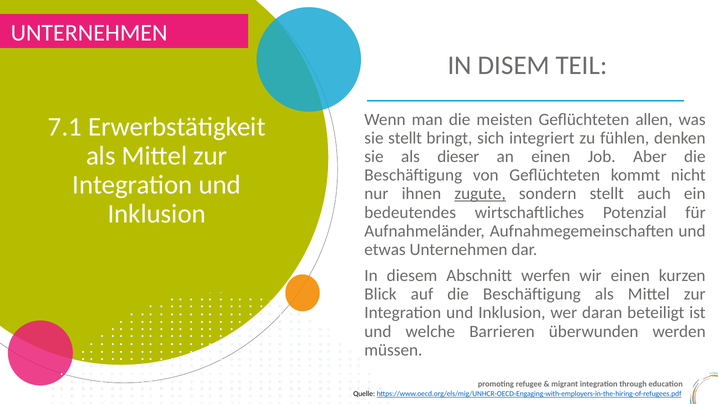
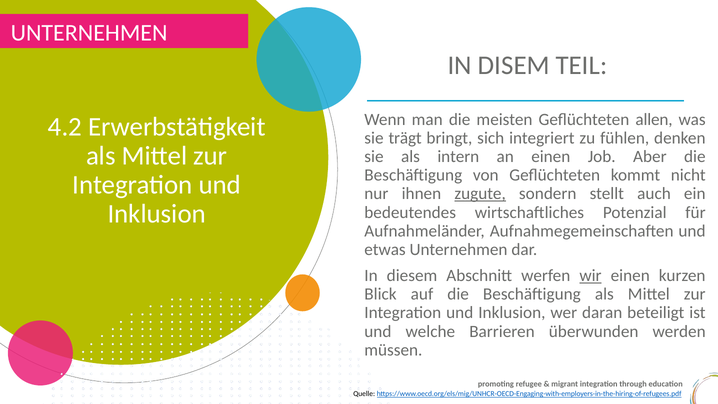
7.1: 7.1 -> 4.2 (65, 127)
sie stellt: stellt -> trägt (405, 138)
dieser: dieser -> intern (458, 157)
wir underline: none -> present (590, 276)
